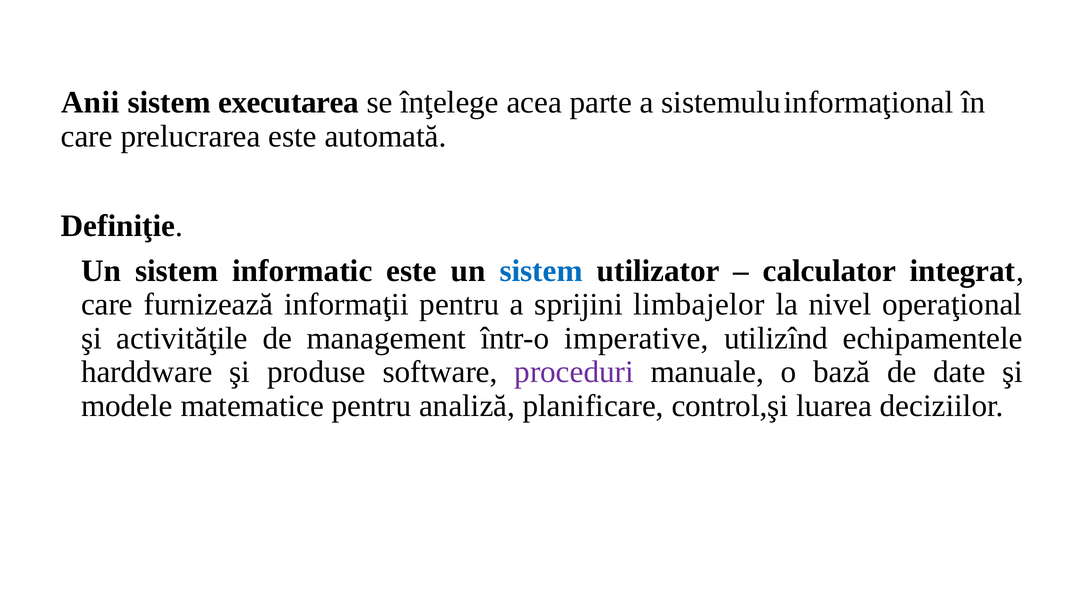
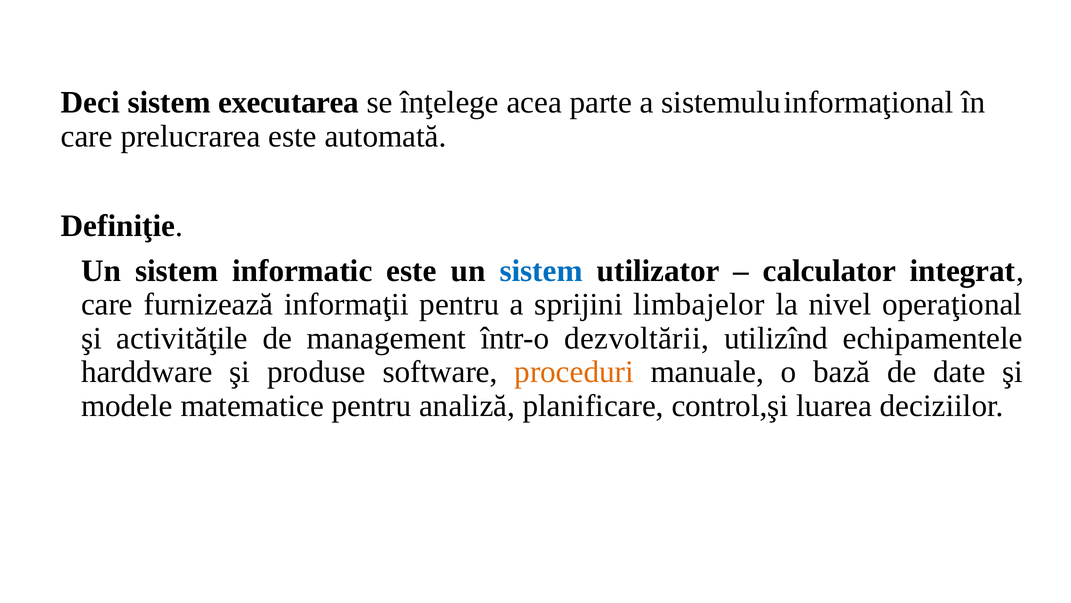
Anii: Anii -> Deci (90, 102)
imperative: imperative -> dezvoltării (637, 338)
proceduri colour: purple -> orange (574, 372)
